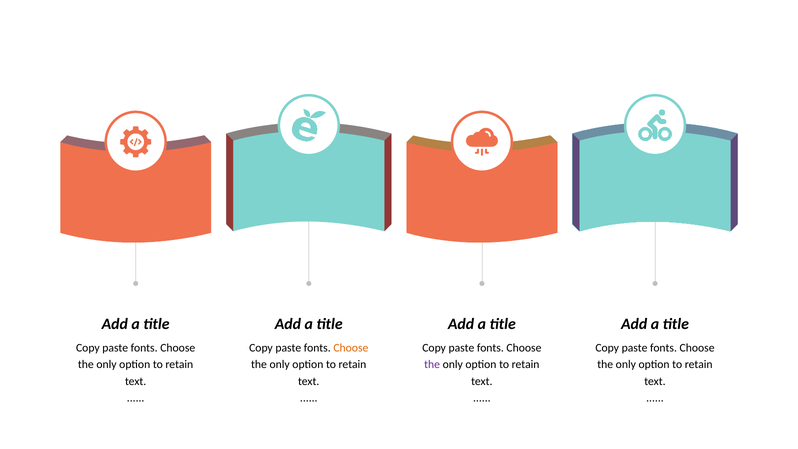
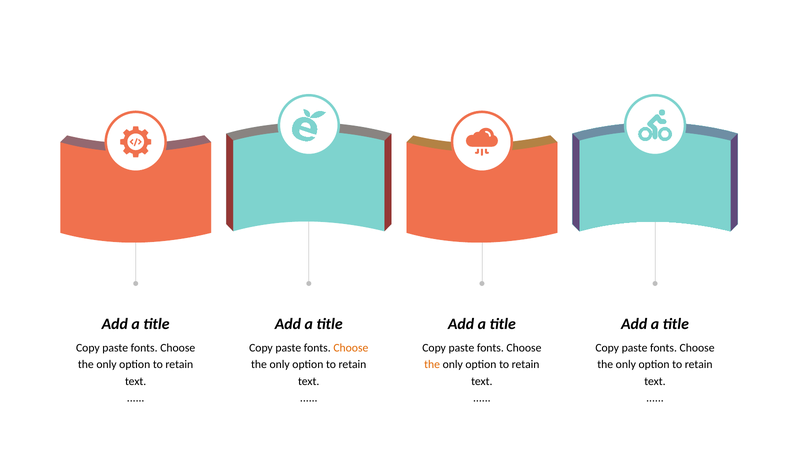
the colour: purple -> orange (432, 364)
